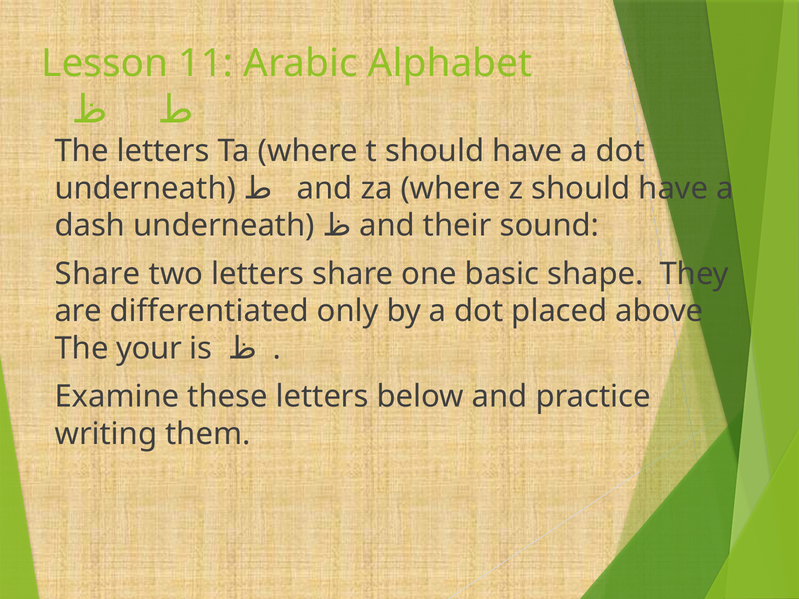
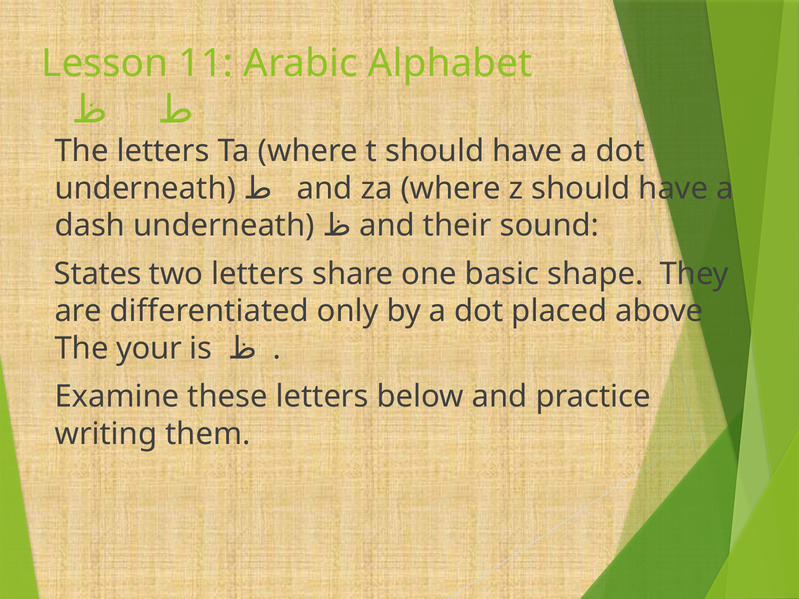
Share: Share -> States (98, 274)
